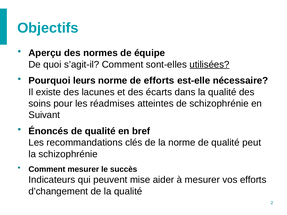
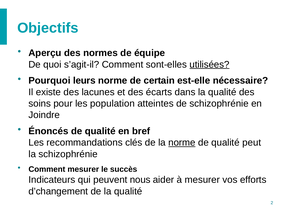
de efforts: efforts -> certain (159, 81)
réadmises: réadmises -> population (112, 104)
Suivant: Suivant -> Joindre (44, 115)
norme underline: none -> present (182, 143)
mise: mise -> nous (140, 180)
